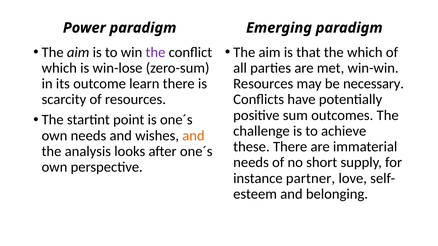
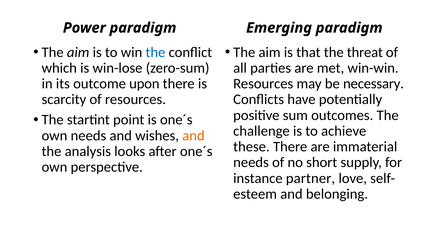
the colour: purple -> blue (155, 52)
the which: which -> threat (365, 52)
learn: learn -> upon (144, 84)
